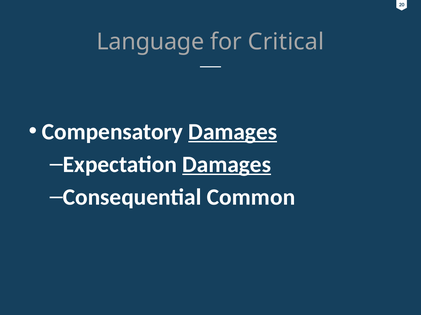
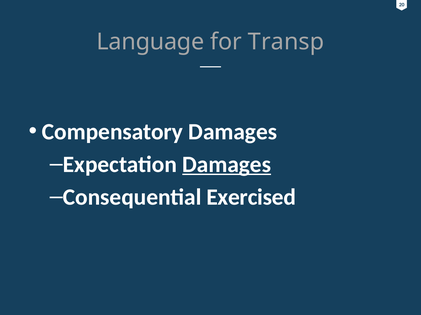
Critical: Critical -> Transp (286, 42)
Damages underline: present -> none (233, 132)
Common: Common -> Exercised (251, 197)
